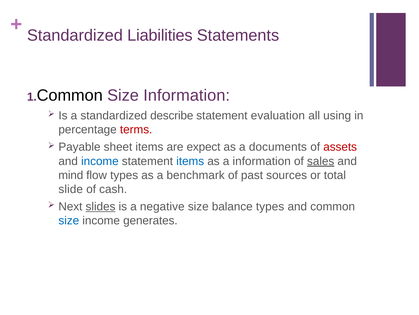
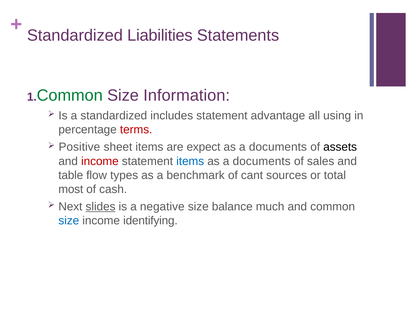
Common colour: black -> green (70, 95)
describe: describe -> includes (172, 115)
evaluation: evaluation -> advantage (278, 115)
Payable: Payable -> Positive (79, 147)
assets colour: red -> black (340, 147)
income colour: blue -> red (100, 161)
information: information -> documents (262, 161)
sales underline: present -> none (321, 161)
mind: mind -> table (71, 175)
past: past -> cant (252, 175)
slide: slide -> most (71, 189)
balance types: types -> much (270, 206)
generates: generates -> identifying (150, 220)
